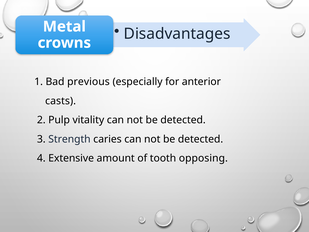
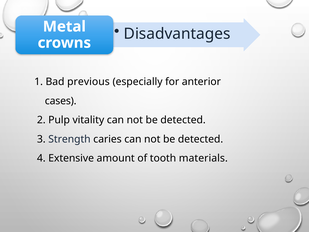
casts: casts -> cases (61, 101)
opposing: opposing -> materials (203, 158)
